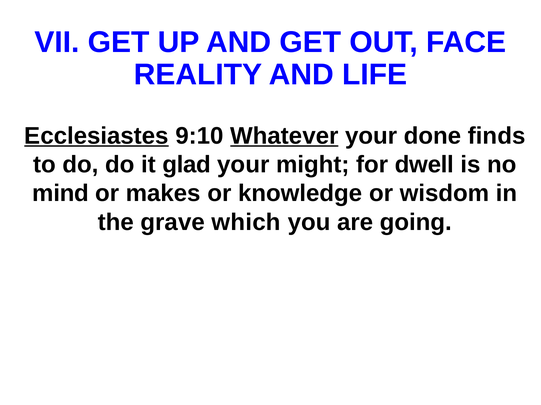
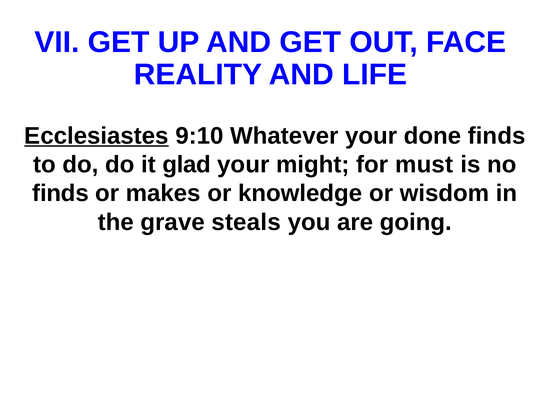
Whatever underline: present -> none (284, 136)
dwell: dwell -> must (424, 165)
mind: mind -> finds (61, 194)
which: which -> steals (246, 223)
